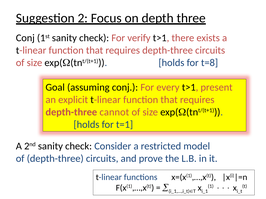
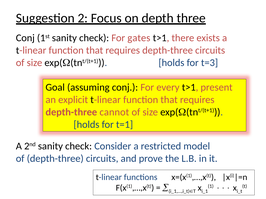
verify: verify -> gates (139, 38)
t=8: t=8 -> t=3 (210, 63)
